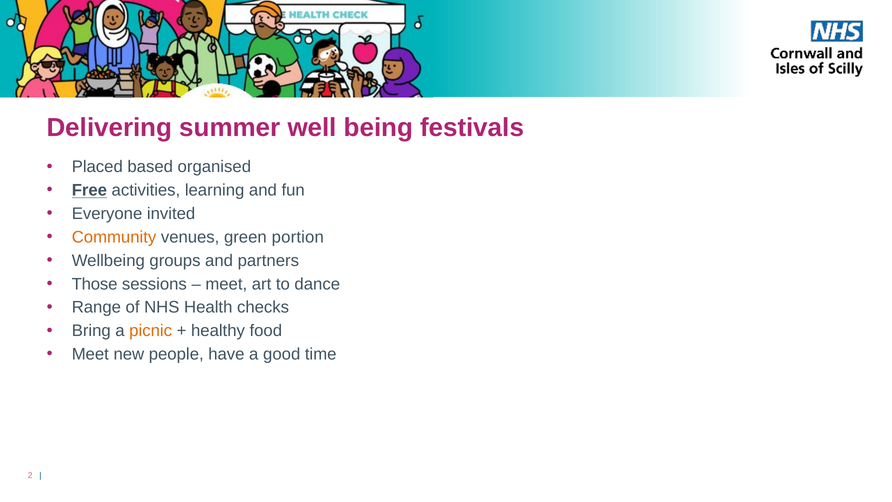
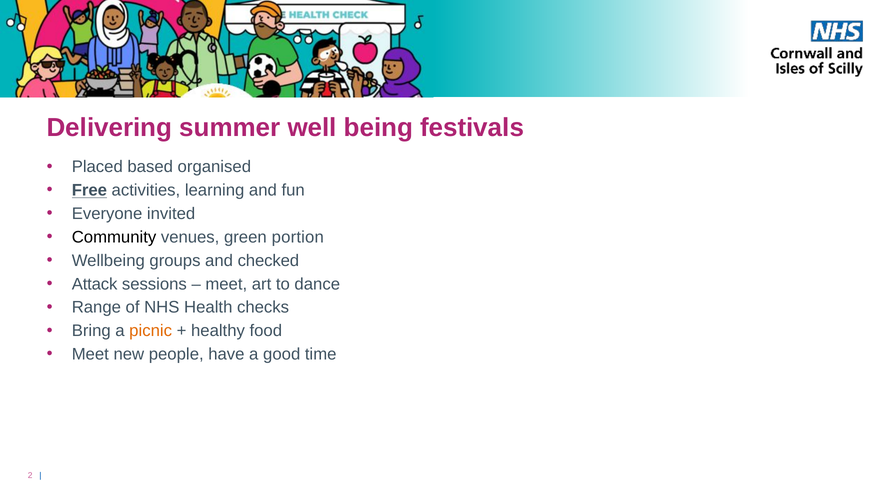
Community colour: orange -> black (114, 237)
partners: partners -> checked (268, 260)
Those: Those -> Attack (95, 284)
